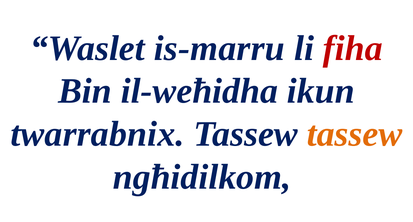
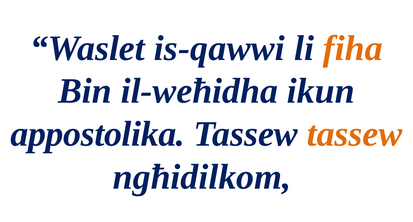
is-marru: is-marru -> is-qawwi (219, 48)
fiha colour: red -> orange (353, 48)
twarrabnix: twarrabnix -> appostolika (98, 134)
